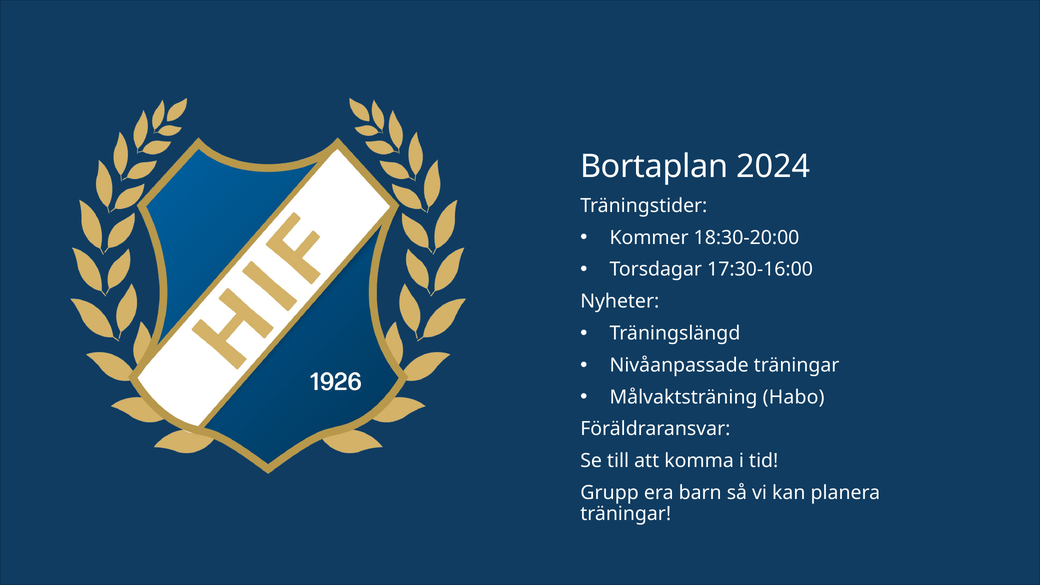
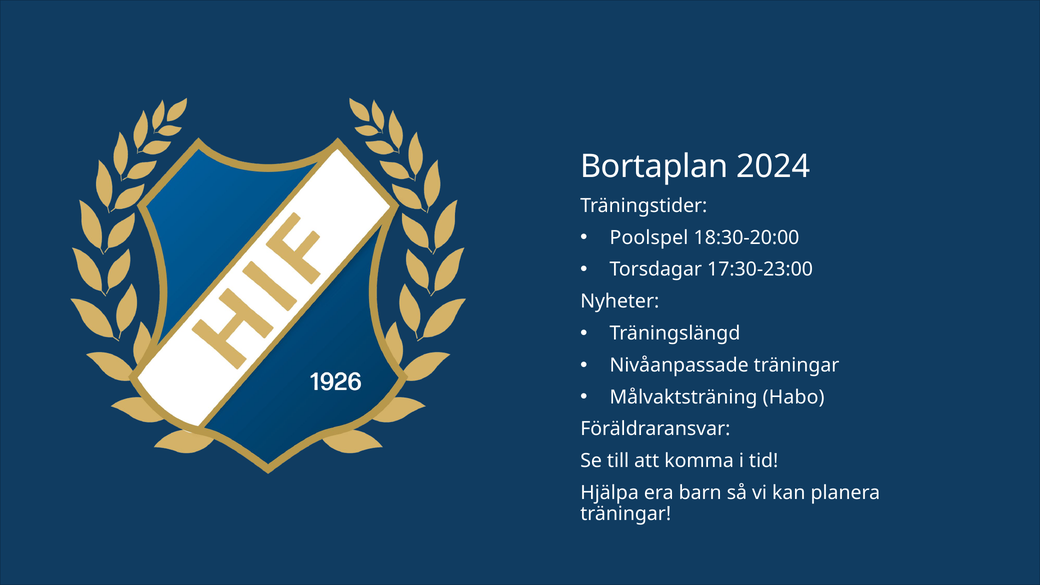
Kommer: Kommer -> Poolspel (649, 238)
17:30-16:00: 17:30-16:00 -> 17:30-23:00 (760, 270)
Grupp: Grupp -> Hjälpa (610, 493)
